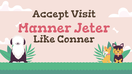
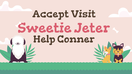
Manner: Manner -> Sweetie (45, 28)
Like: Like -> Help (44, 39)
